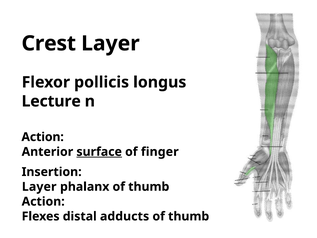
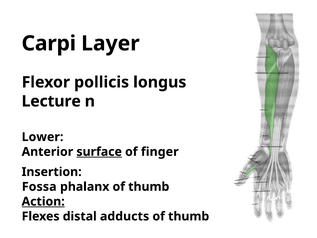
Crest: Crest -> Carpi (49, 43)
Action: Action -> Lower (43, 137)
Layer: Layer -> Fossa (39, 187)
Action underline: none -> present (43, 201)
